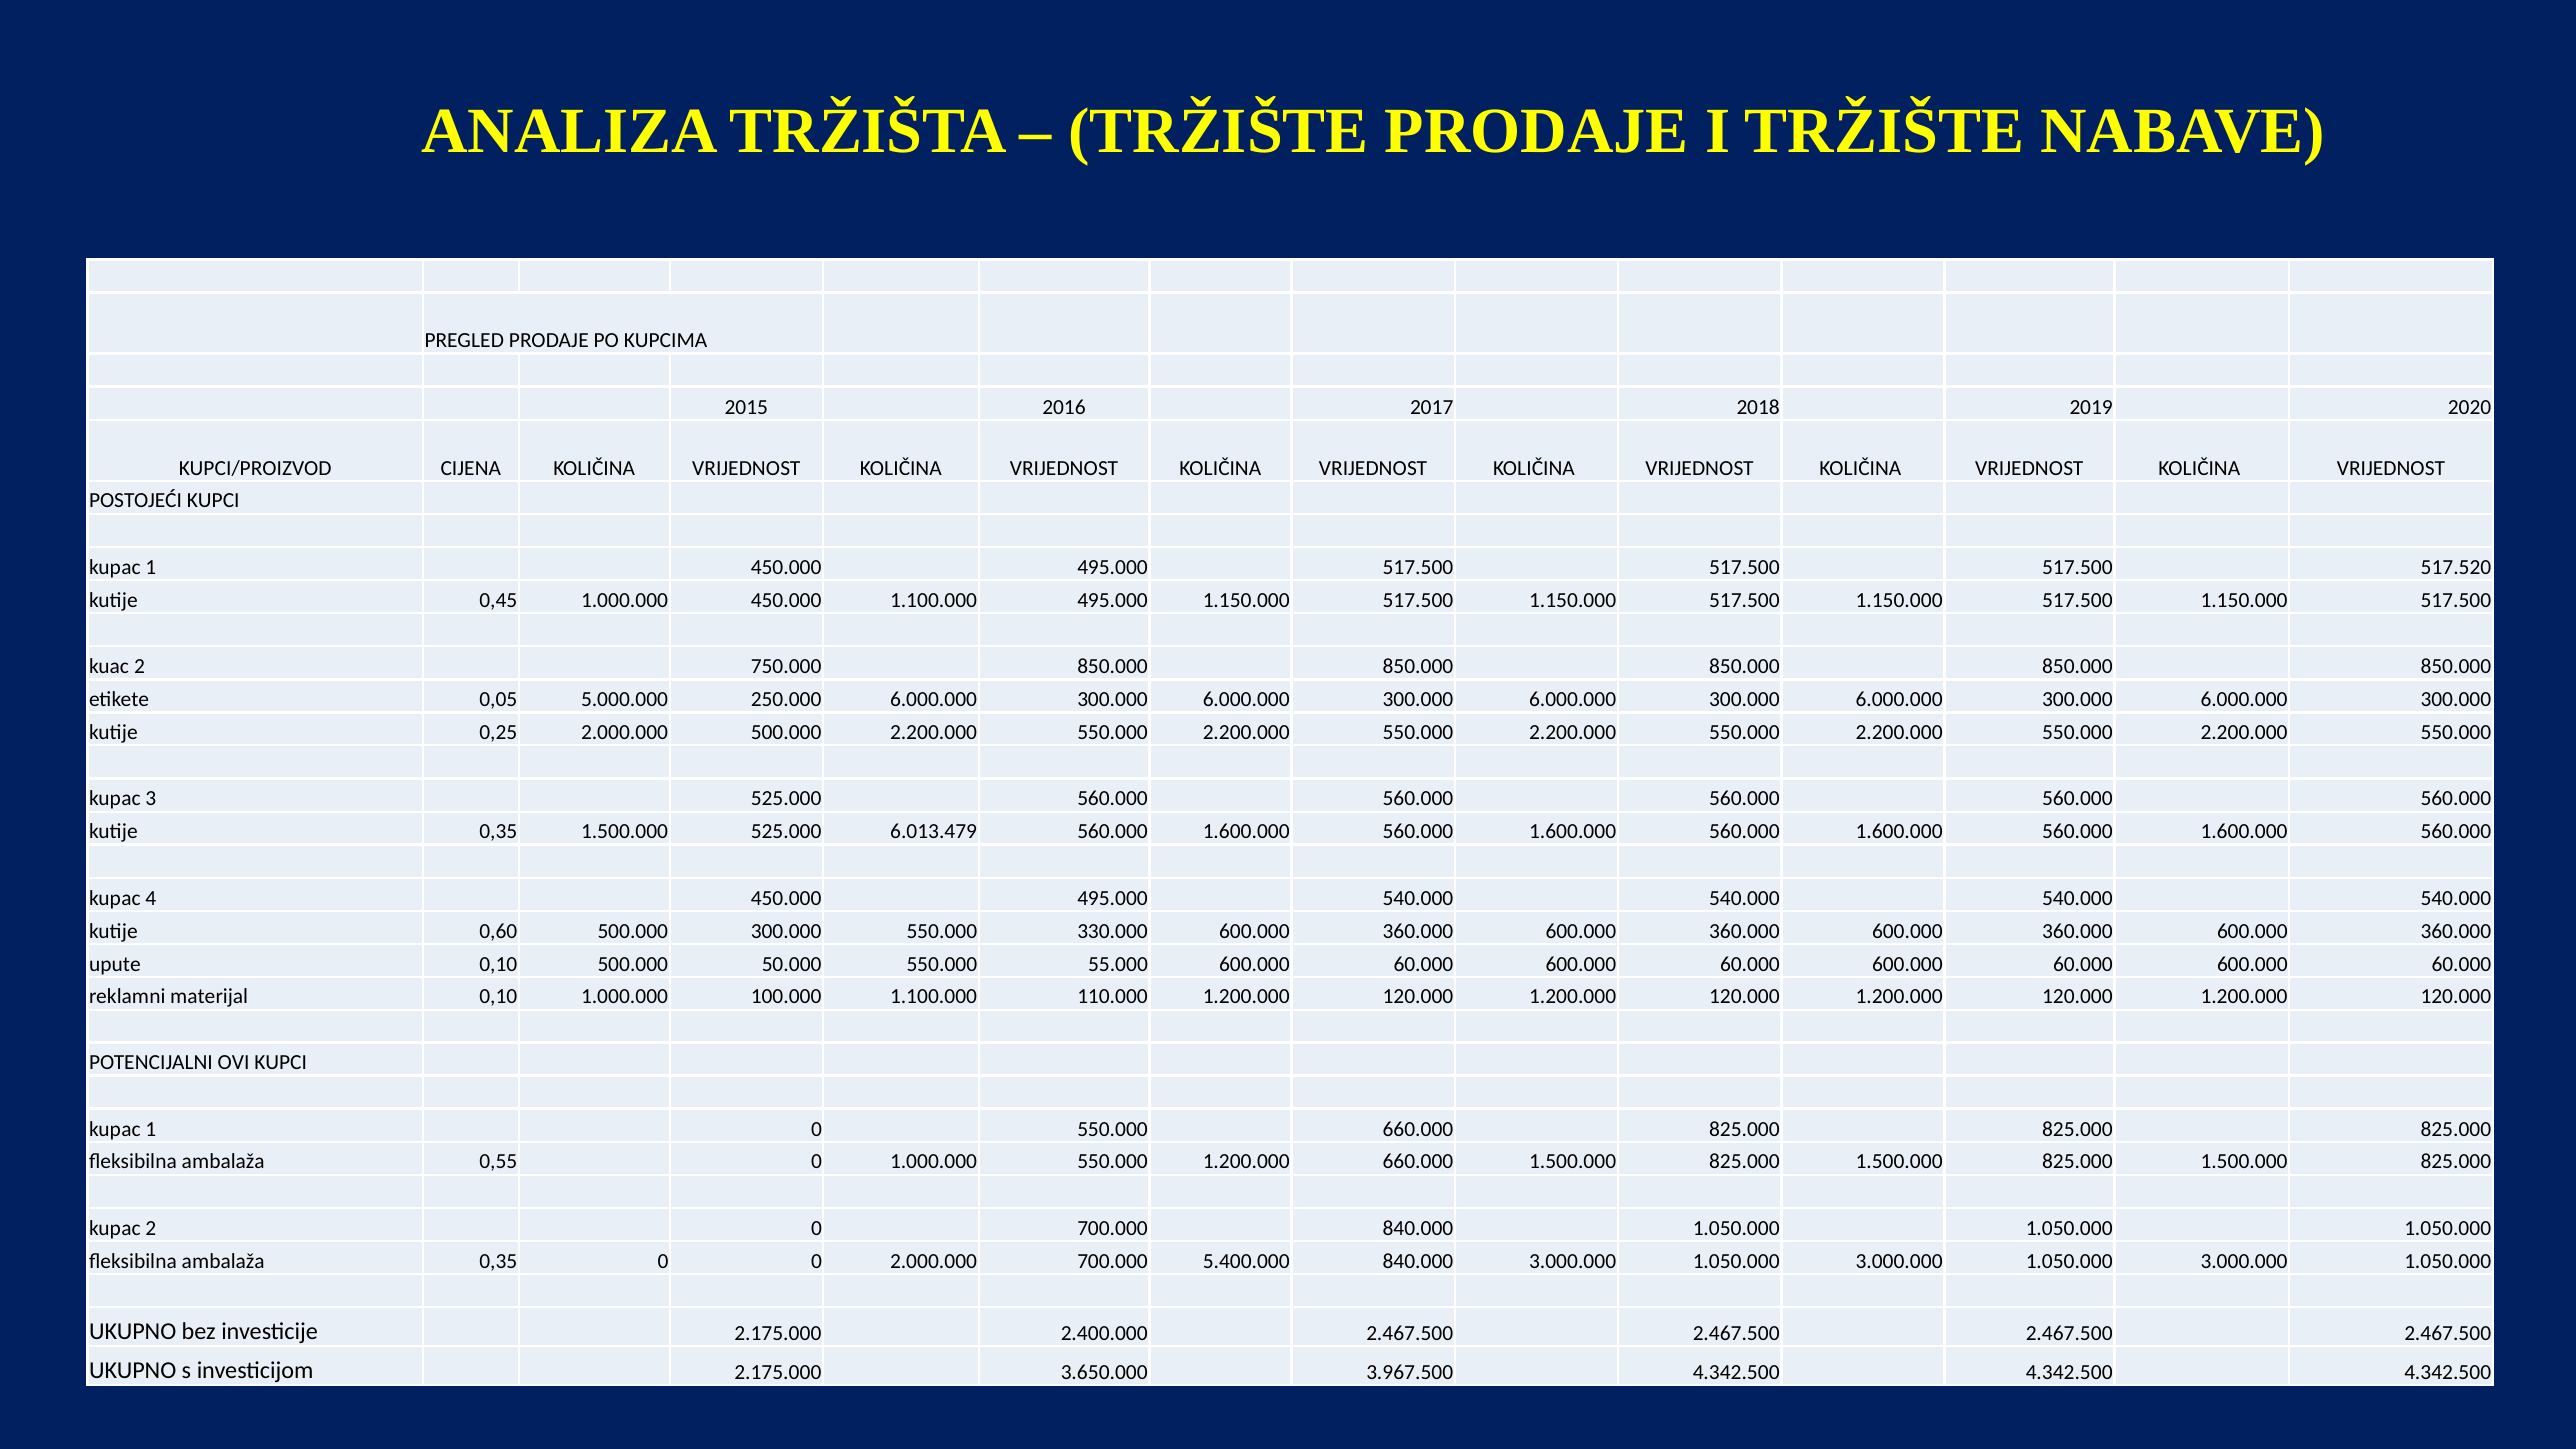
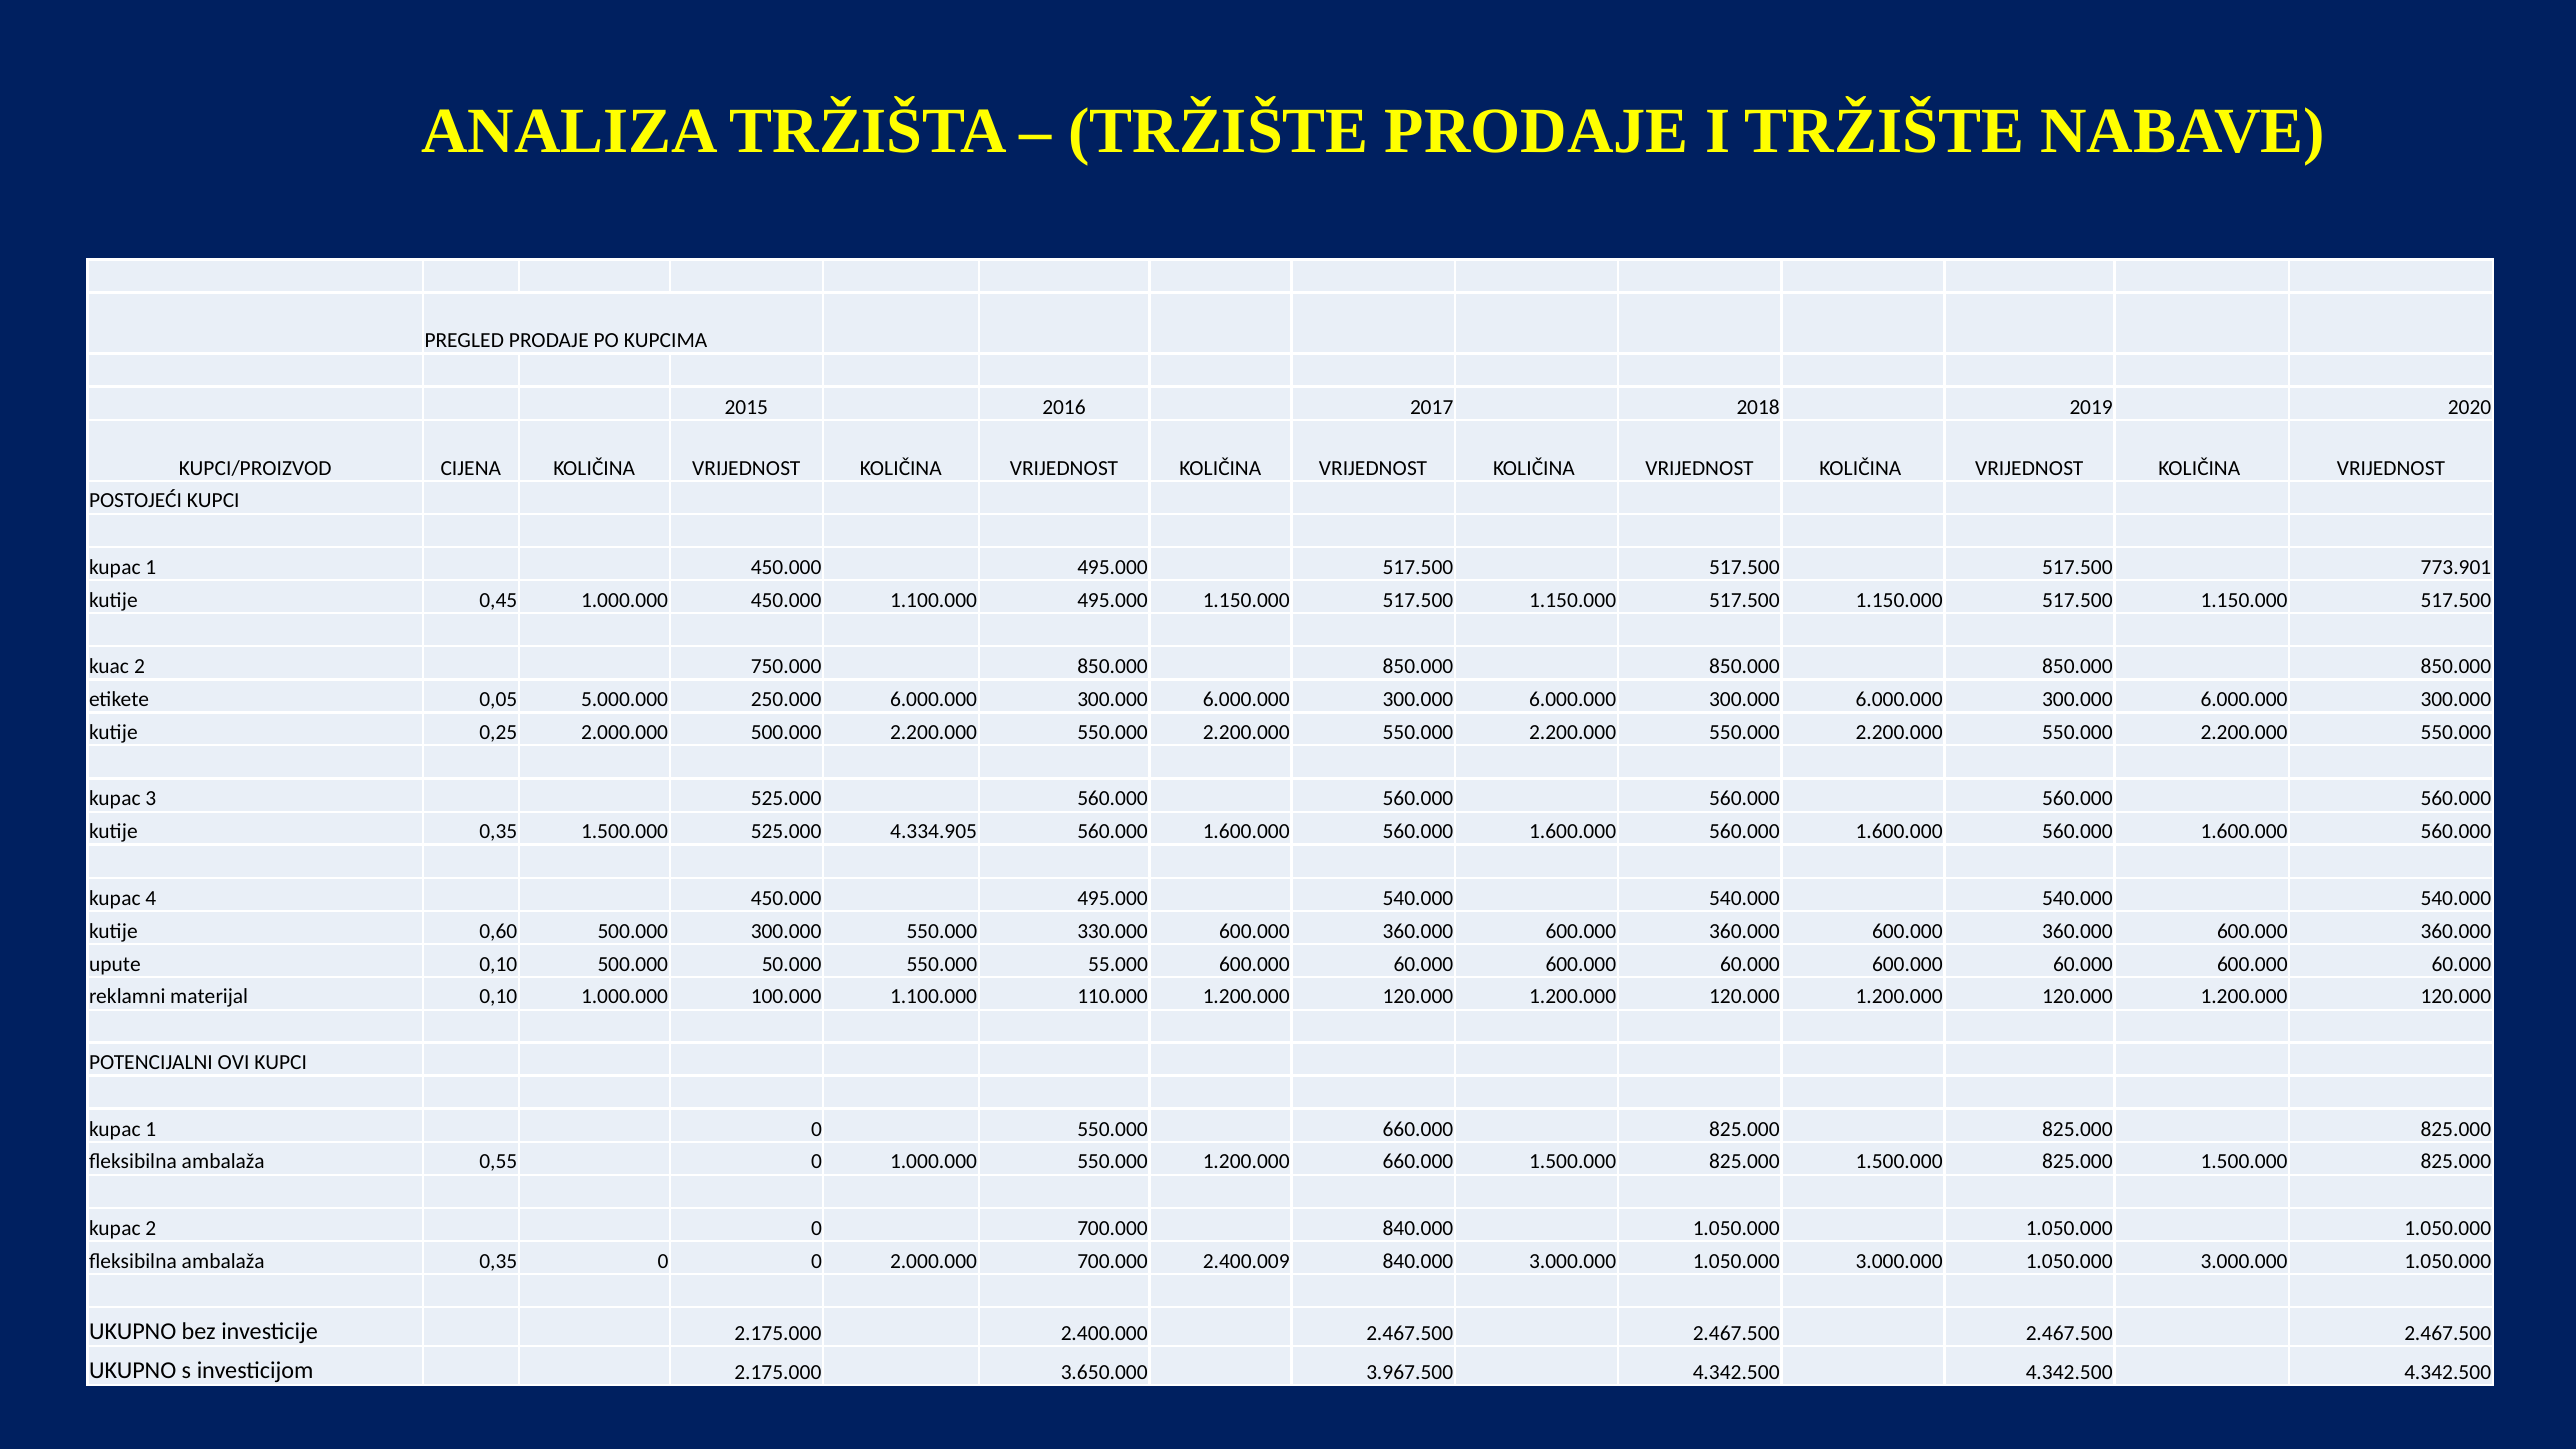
517.520: 517.520 -> 773.901 (2456, 567)
6.013.479: 6.013.479 -> 4.334.905 (934, 832)
5.400.000: 5.400.000 -> 2.400.009 (1246, 1261)
